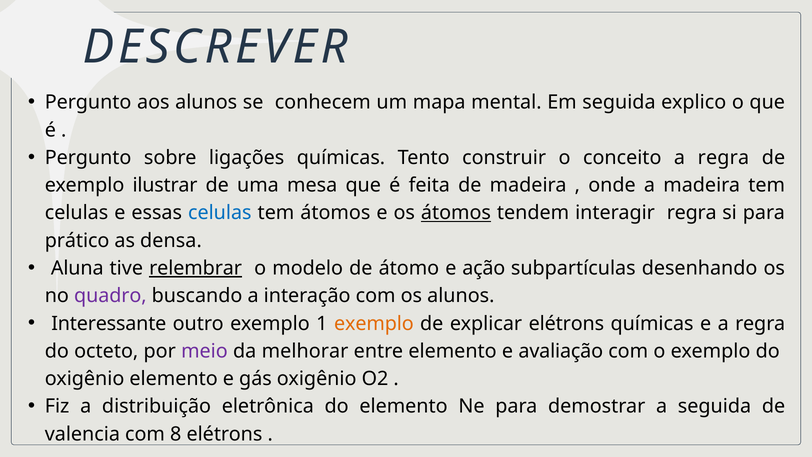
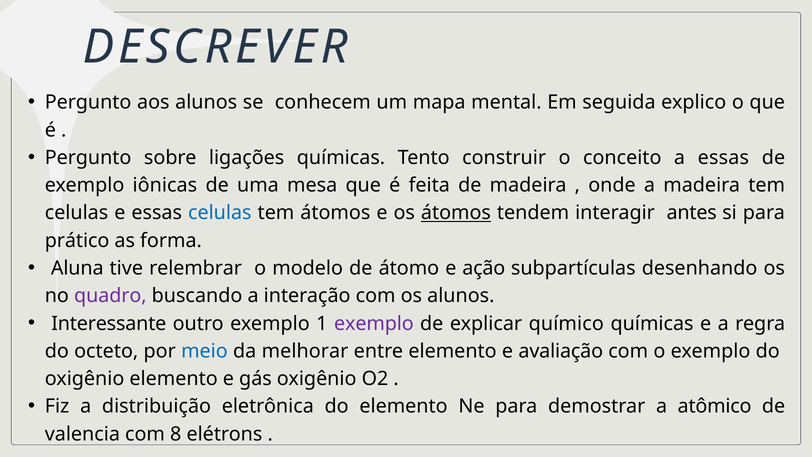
conceito a regra: regra -> essas (723, 158)
ilustrar: ilustrar -> iônicas (165, 185)
interagir regra: regra -> antes (692, 213)
densa: densa -> forma (171, 240)
relembrar underline: present -> none (196, 268)
exemplo colour: orange -> purple (374, 323)
explicar elétrons: elétrons -> químico (566, 323)
meio colour: purple -> blue (204, 351)
a seguida: seguida -> atômico (715, 406)
